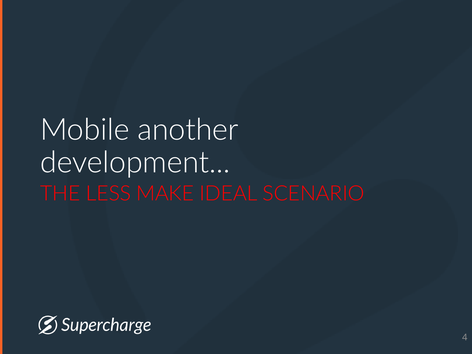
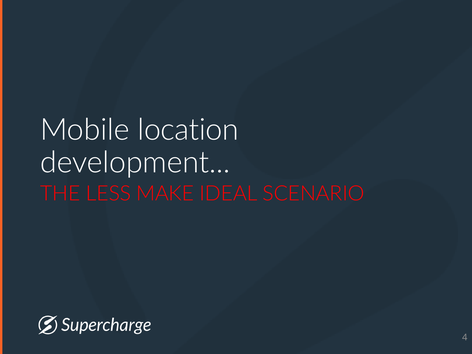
another: another -> location (188, 130)
